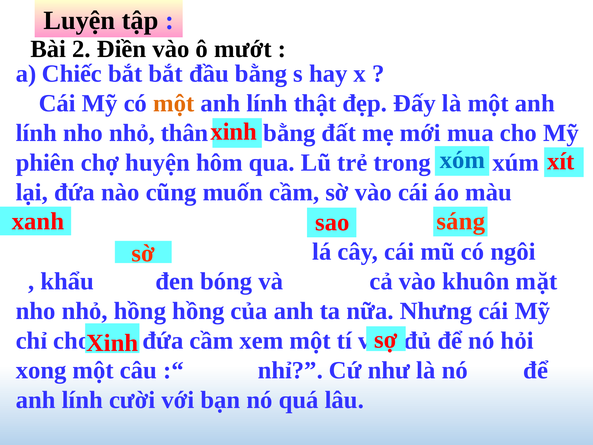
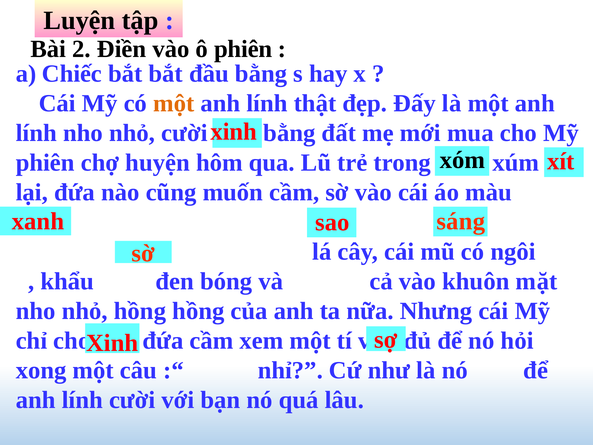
ô mướt: mướt -> phiên (243, 49)
nhỏ thân: thân -> cười (184, 133)
xóm colour: blue -> black (462, 160)
